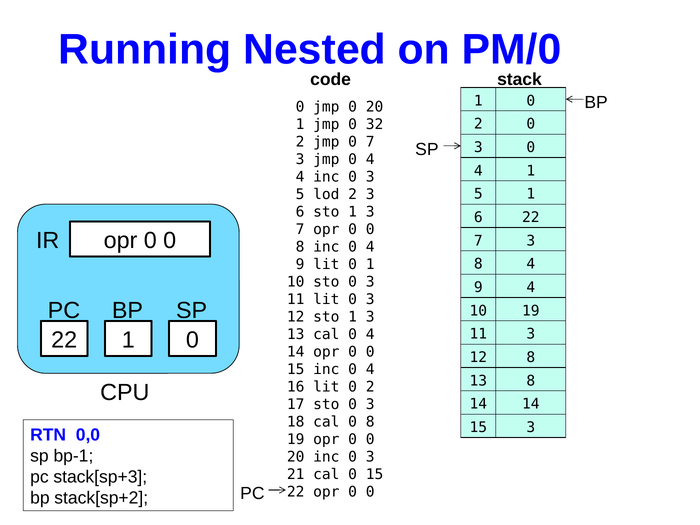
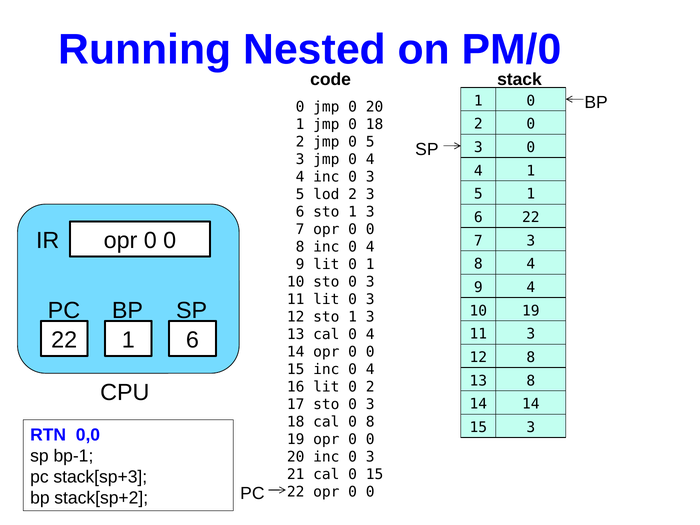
0 32: 32 -> 18 (375, 124)
0 7: 7 -> 5 (370, 142)
22 1 0: 0 -> 6 (192, 340)
